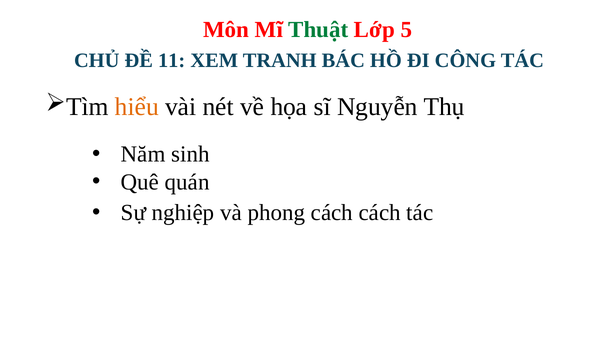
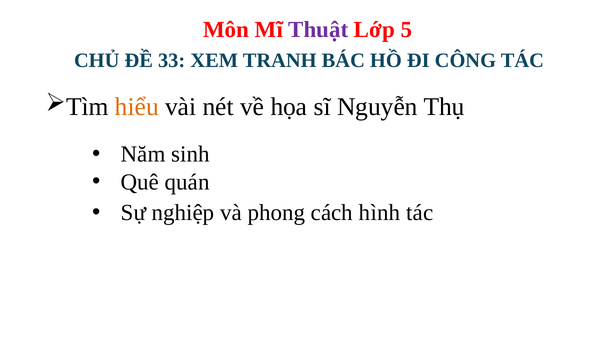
Thuật colour: green -> purple (318, 30)
11: 11 -> 33 (172, 60)
cách cách: cách -> hình (380, 213)
